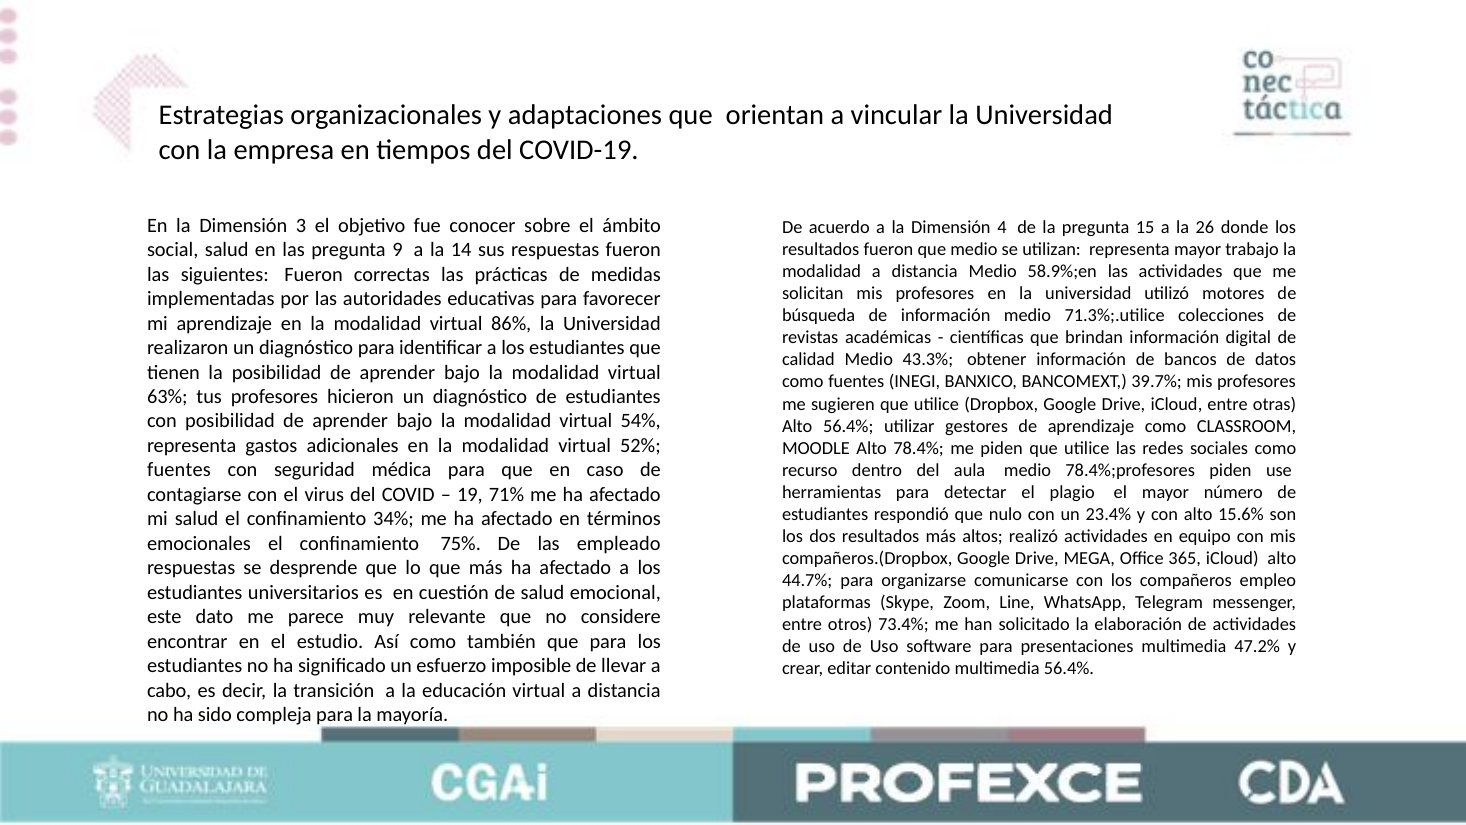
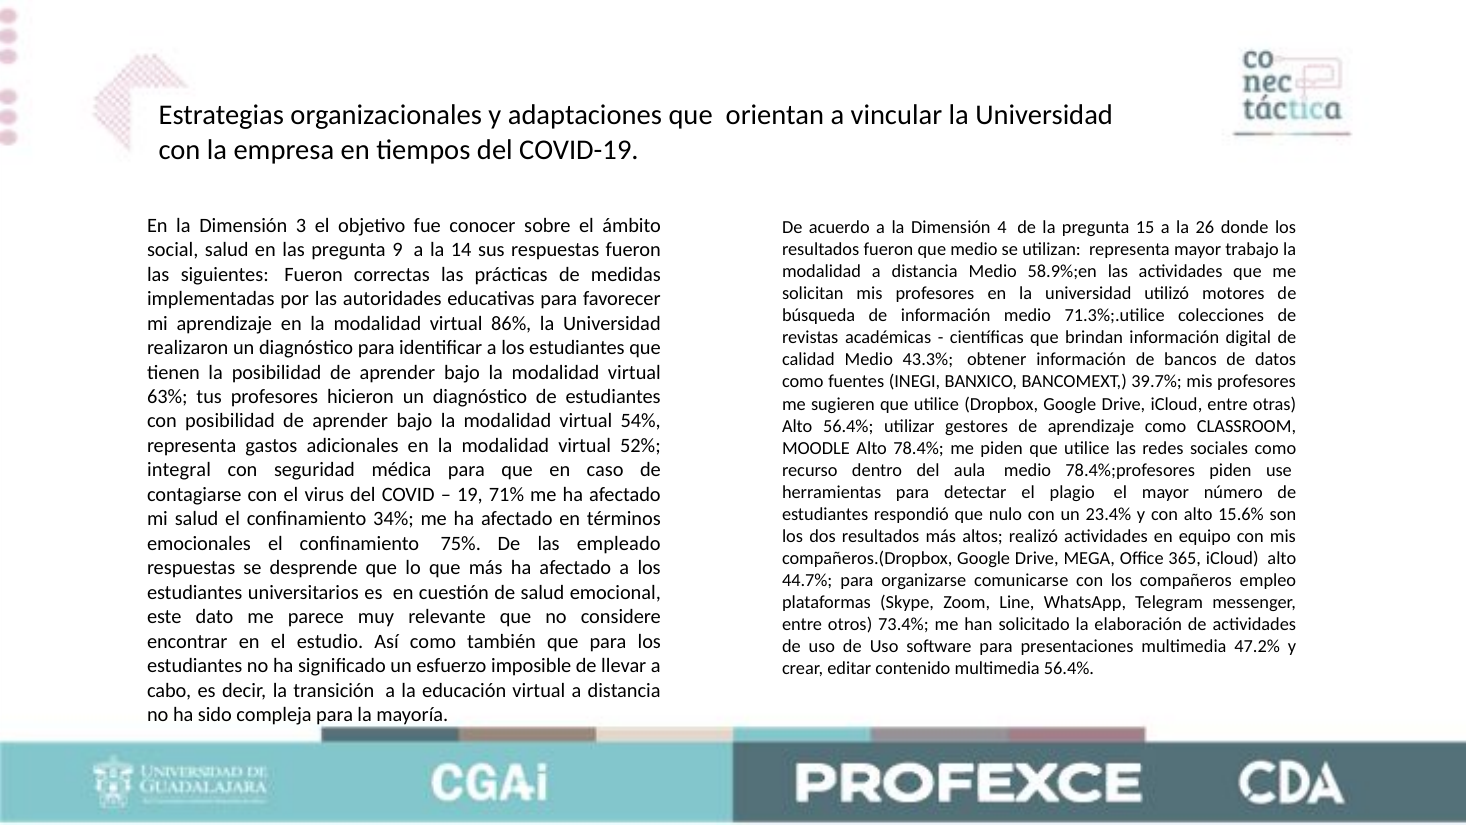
fuentes: fuentes -> integral (179, 470)
